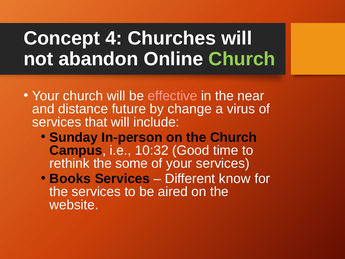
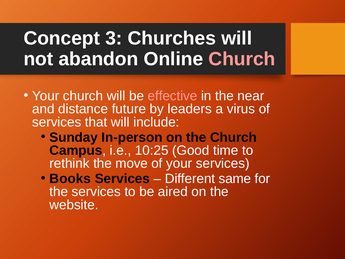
4: 4 -> 3 (114, 38)
Church colour: light green -> pink (242, 59)
change: change -> leaders (190, 109)
10:32: 10:32 -> 10:25 (152, 150)
some: some -> move (132, 163)
know: know -> same (235, 179)
